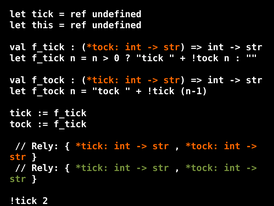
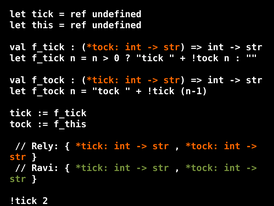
f_tick: f_tick -> f_this (70, 124)
Rely: Rely -> Ravi (45, 168)
